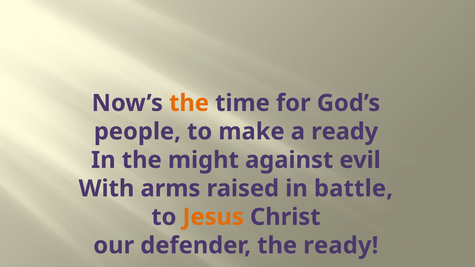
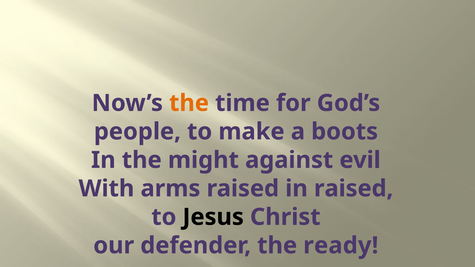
a ready: ready -> boots (345, 132)
in battle: battle -> raised (354, 189)
Jesus colour: orange -> black (213, 217)
